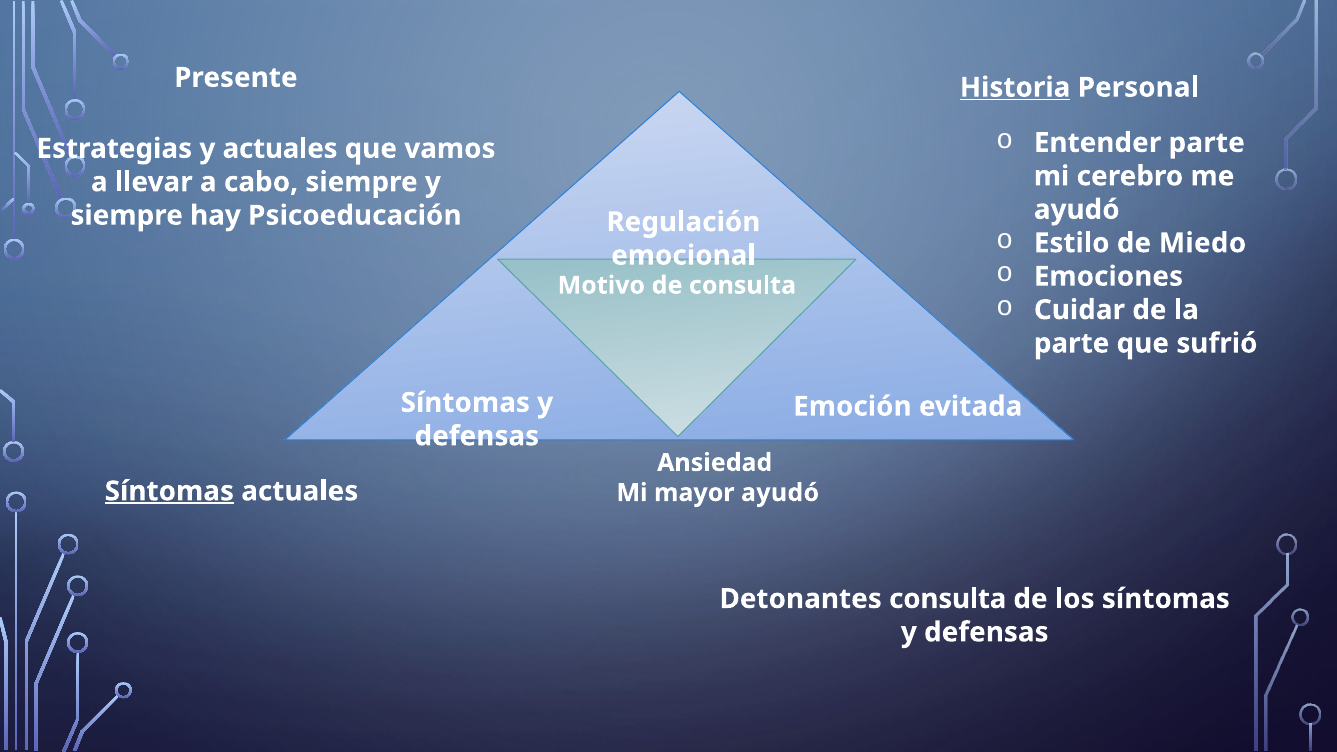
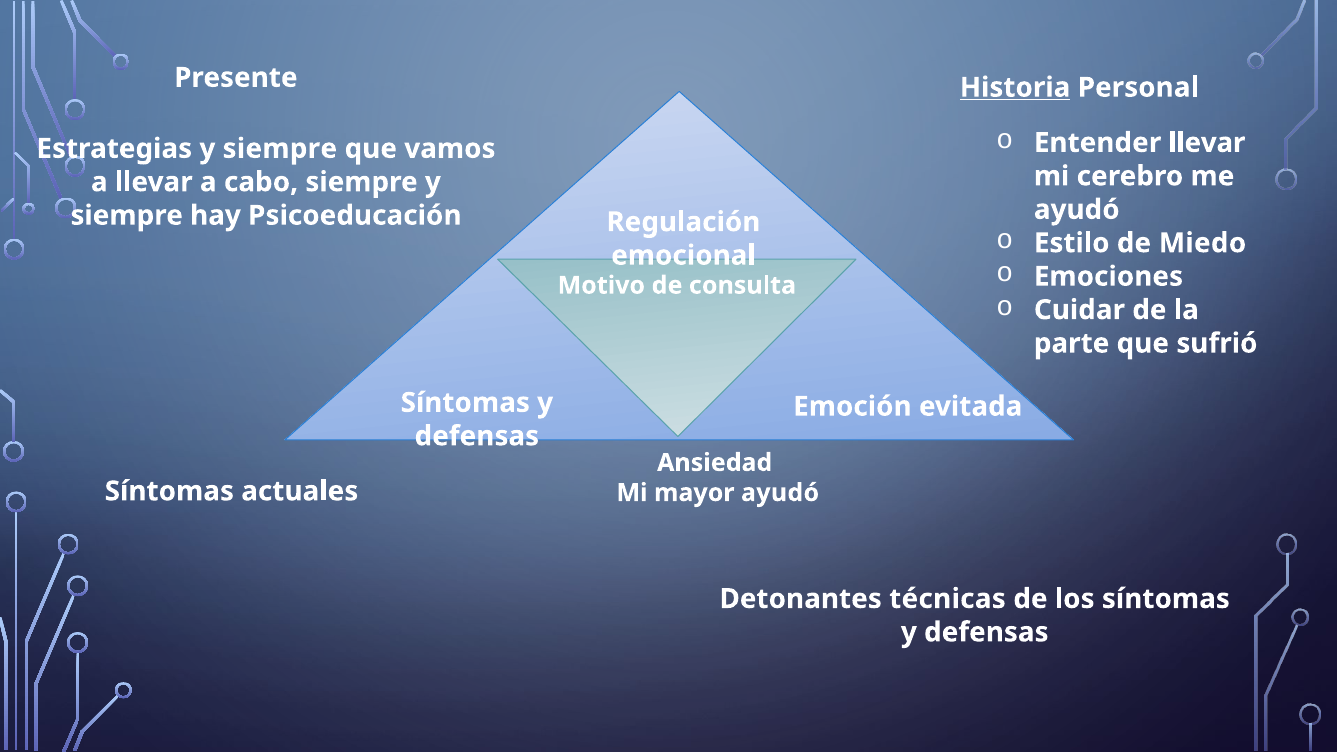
Entender parte: parte -> llevar (1207, 143)
Estrategias y actuales: actuales -> siempre (280, 149)
Síntomas underline: present -> none (169, 491)
Detonantes consulta: consulta -> técnicas (947, 599)
